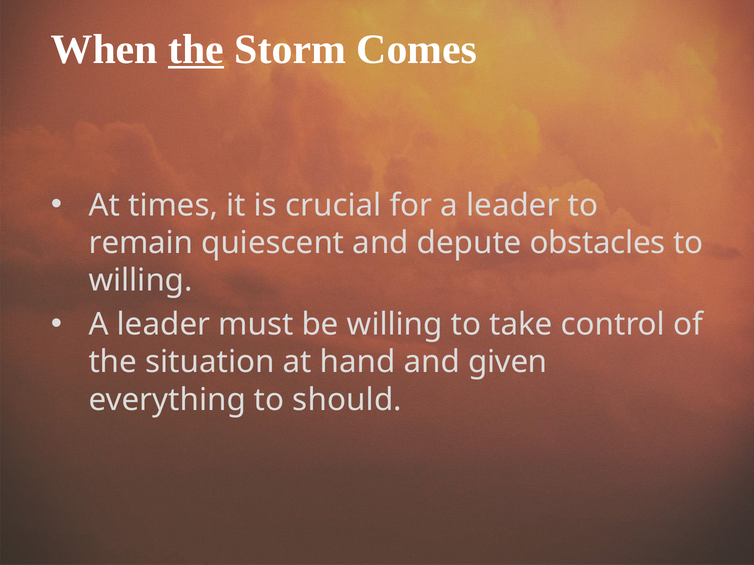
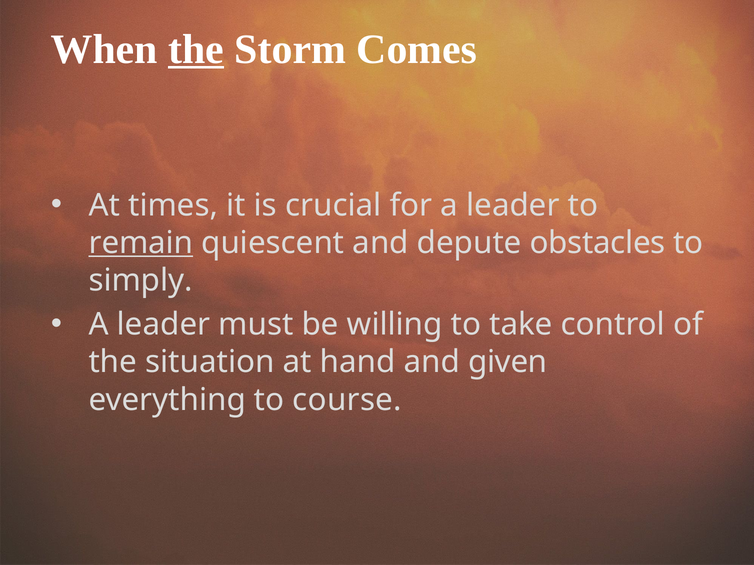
remain underline: none -> present (141, 243)
willing: willing -> simply (141, 281)
should: should -> course (347, 400)
